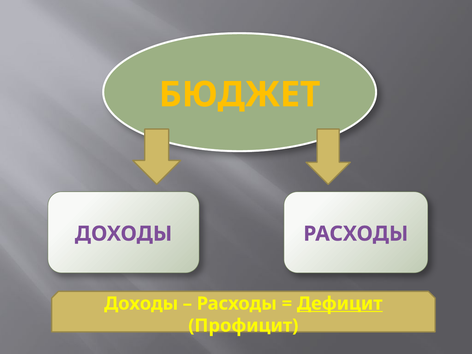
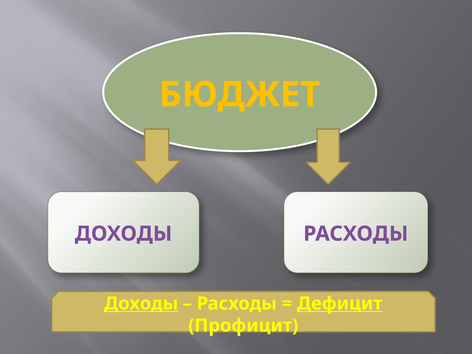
Доходы underline: none -> present (141, 304)
